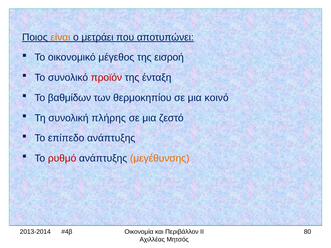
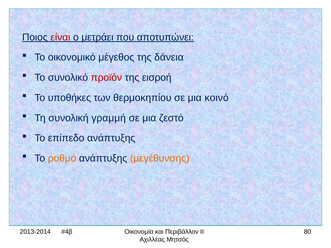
είναι colour: orange -> red (60, 37)
εισροή: εισροή -> δάνεια (169, 57)
ένταξη: ένταξη -> εισροή (157, 78)
βαθμίδων: βαθμίδων -> υποθήκες (69, 98)
πλήρης: πλήρης -> γραμμή (109, 118)
ρυθμό colour: red -> orange (62, 158)
